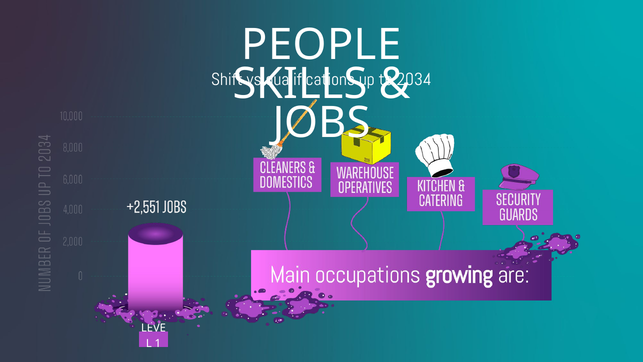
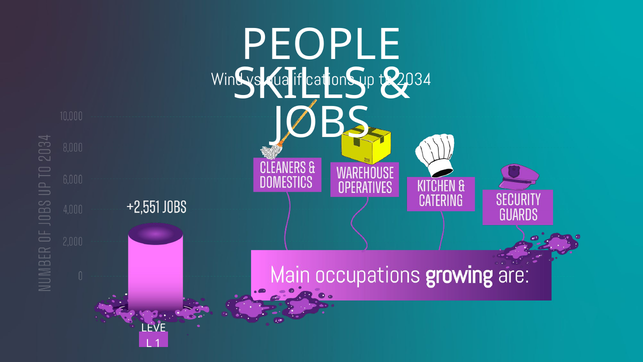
Shift: Shift -> Wind (227, 80)
